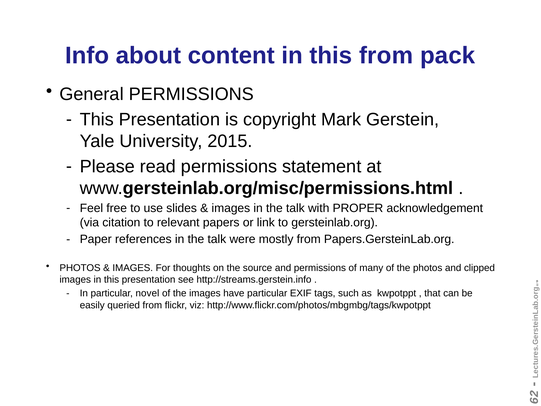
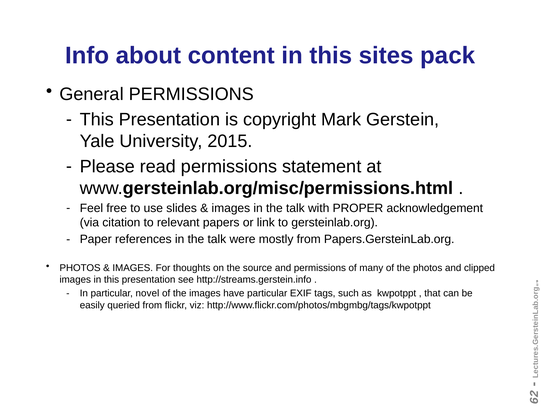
this from: from -> sites (386, 55)
